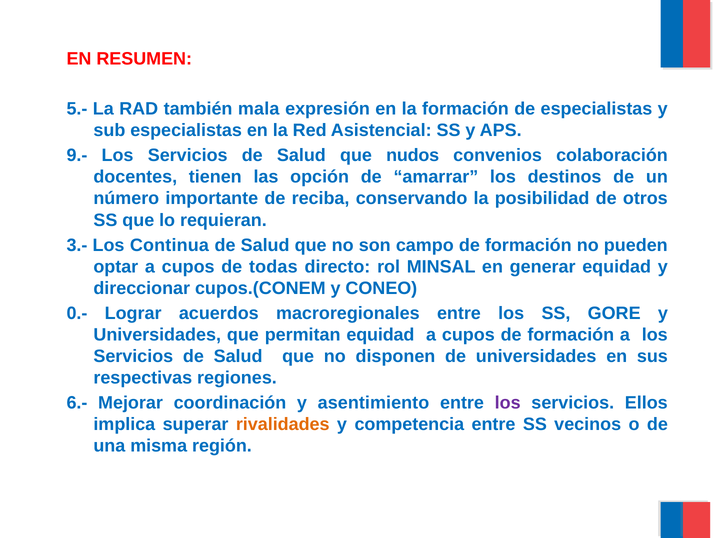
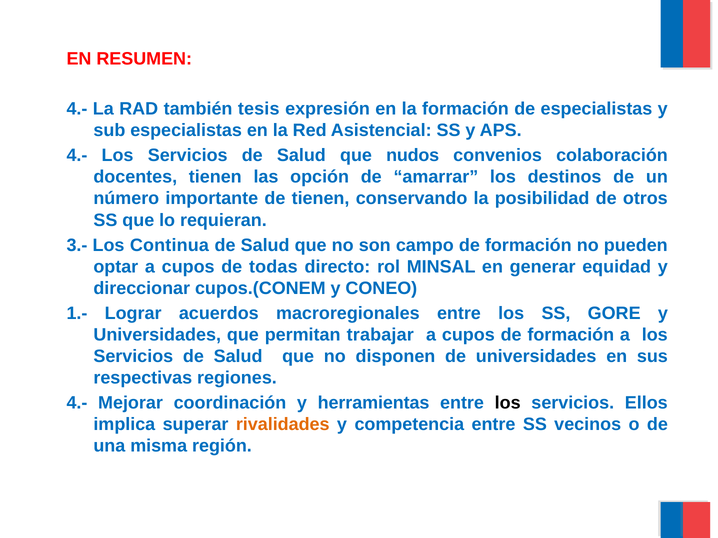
5.-: 5.- -> 4.- (77, 109)
mala: mala -> tesis (259, 109)
9.-: 9.- -> 4.- (77, 156)
de reciba: reciba -> tienen (321, 199)
0.-: 0.- -> 1.- (77, 314)
permitan equidad: equidad -> trabajar (380, 335)
6.-: 6.- -> 4.- (77, 403)
asentimiento: asentimiento -> herramientas (374, 403)
los colour: purple -> black (508, 403)
